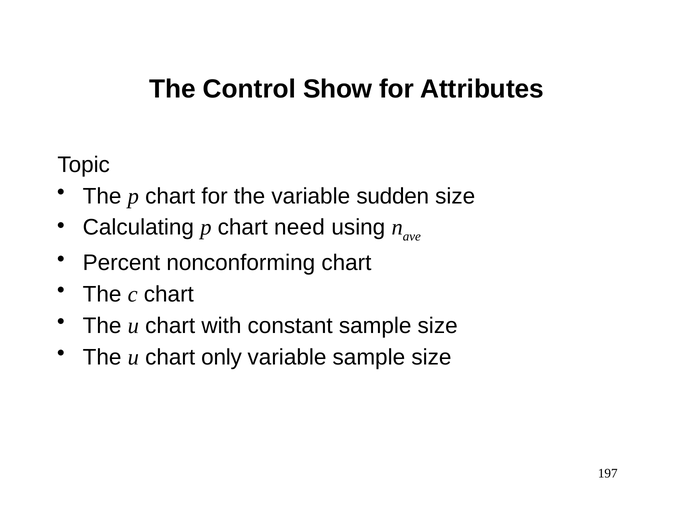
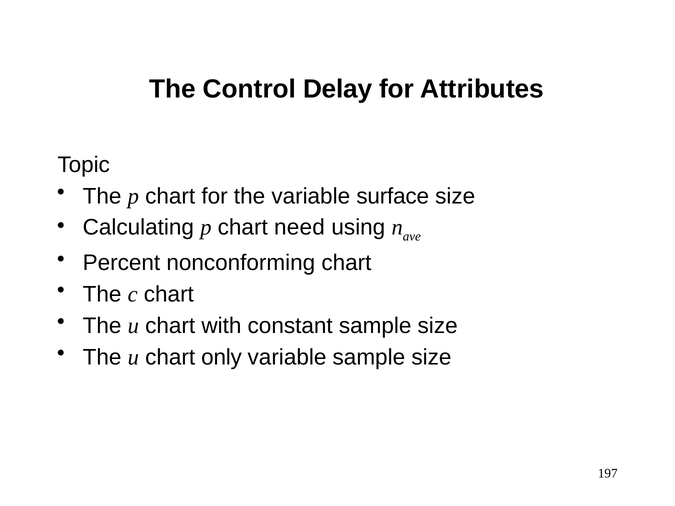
Show: Show -> Delay (338, 89)
sudden: sudden -> surface (393, 196)
